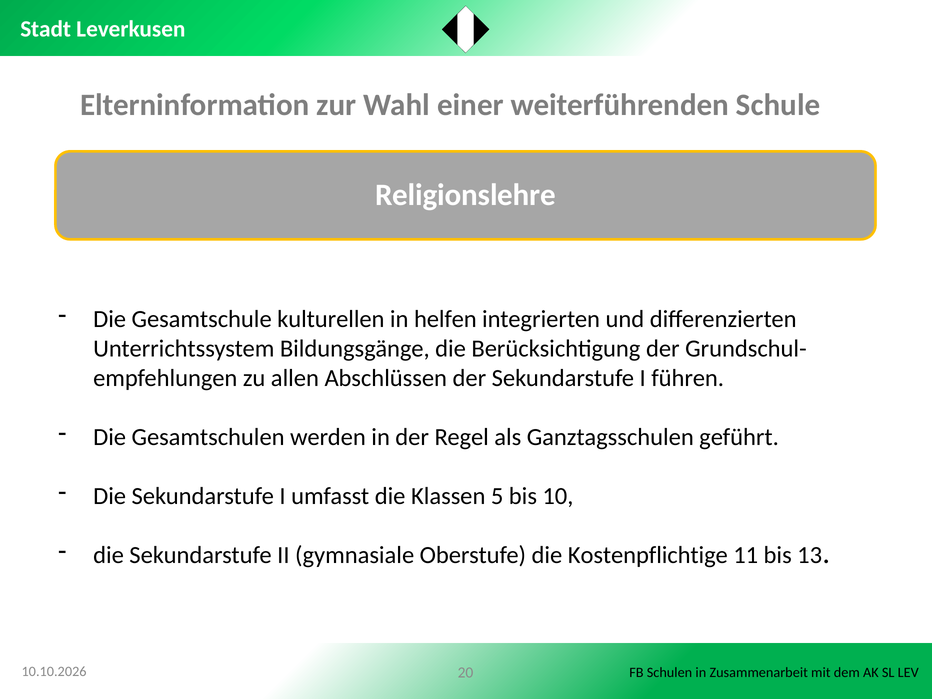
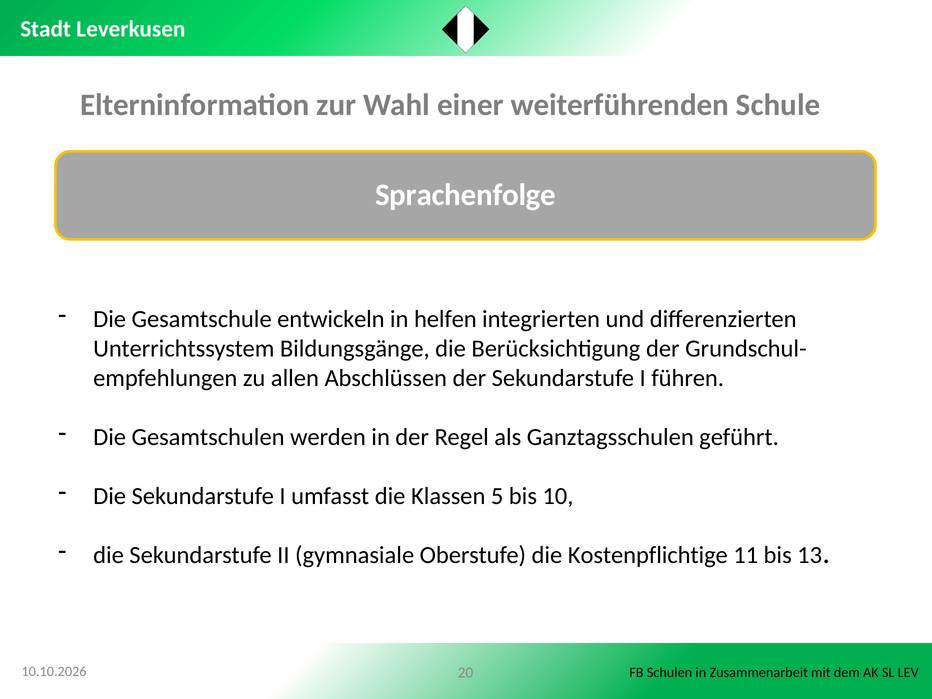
Religionslehre: Religionslehre -> Sprachenfolge (466, 195)
kulturellen: kulturellen -> entwickeln (331, 319)
